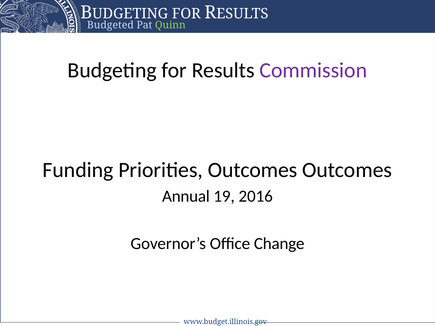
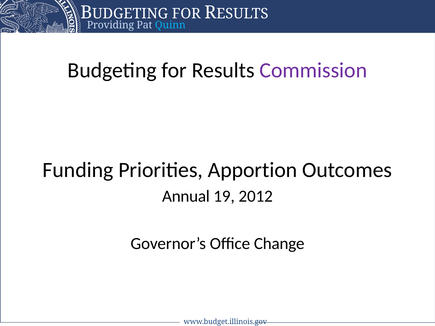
Budgeted: Budgeted -> Providing (111, 25)
Quinn colour: light green -> light blue (170, 25)
Priorities Outcomes: Outcomes -> Apportion (253, 170)
2016: 2016 -> 2012 (256, 196)
